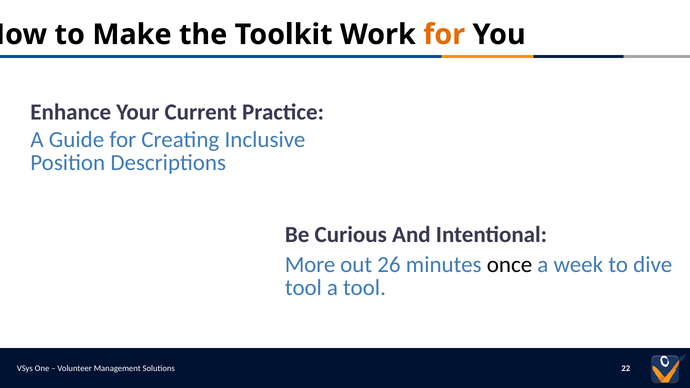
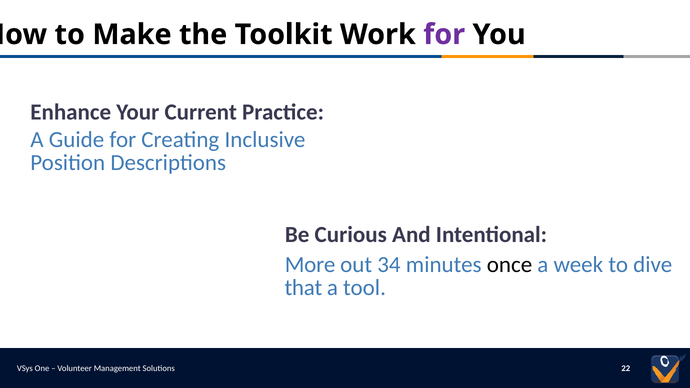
for colour: orange -> purple (444, 35)
26: 26 -> 34 (389, 265)
tool: tool -> that (303, 288)
